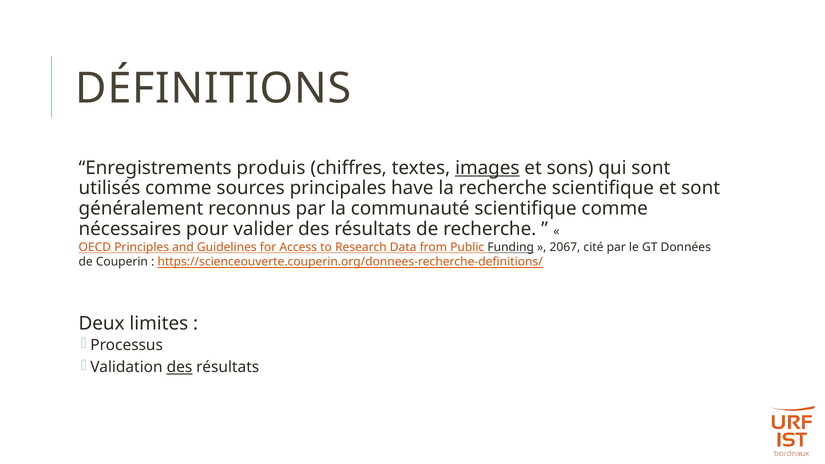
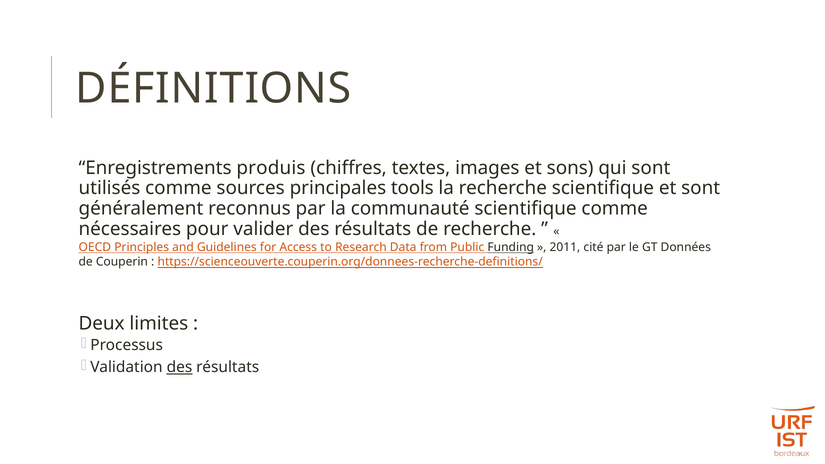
images underline: present -> none (487, 168)
have: have -> tools (412, 188)
2067: 2067 -> 2011 (565, 247)
